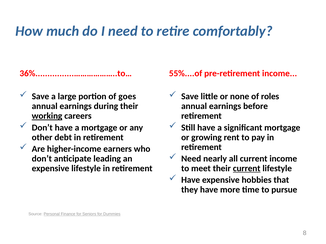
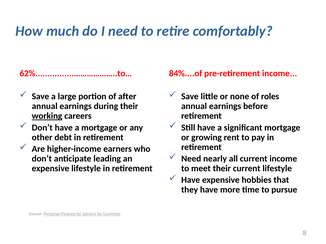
36%................………………..to…: 36%................………………..to… -> 62%................………………..to… (76, 73)
55%....of: 55%....of -> 84%....of (186, 73)
goes: goes -> after (127, 97)
current underline: present -> none (247, 169)
